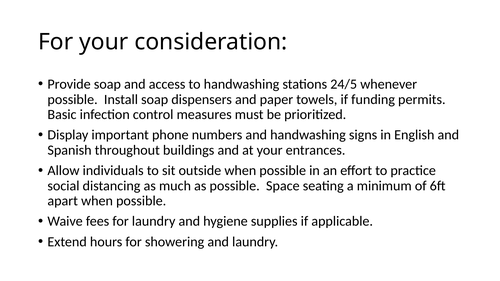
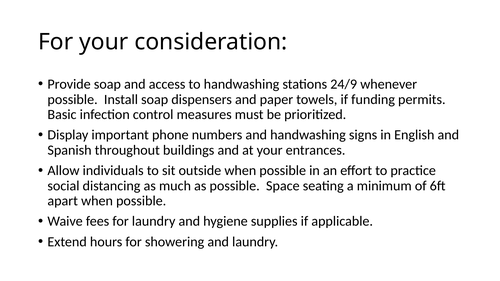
24/5: 24/5 -> 24/9 (344, 84)
